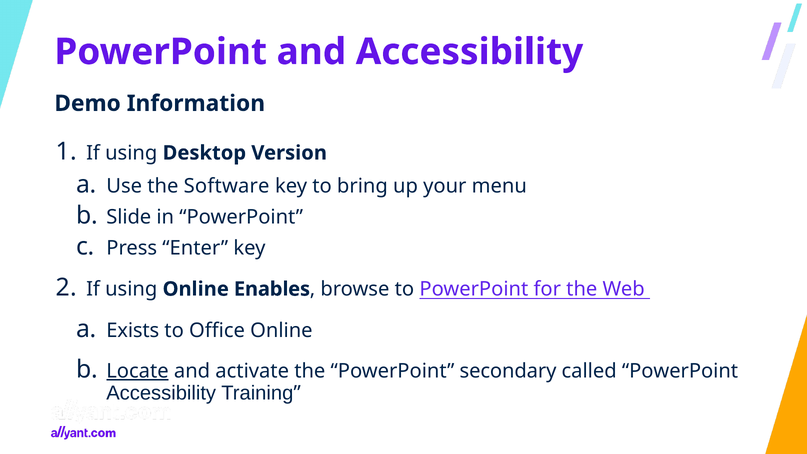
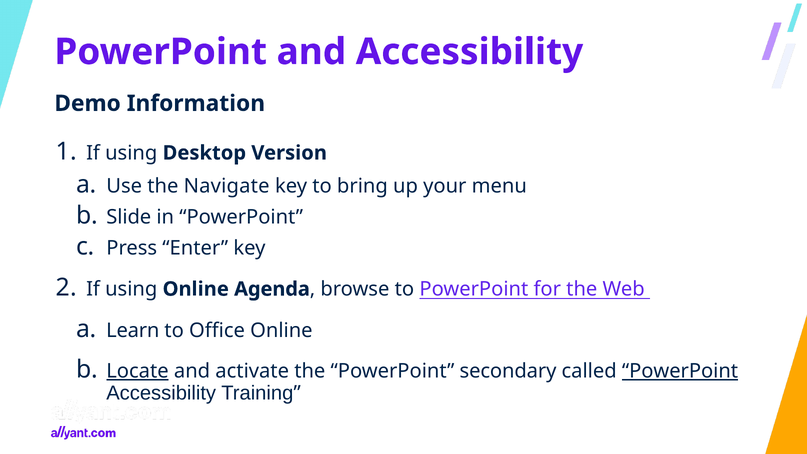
Software: Software -> Navigate (227, 186)
Enables: Enables -> Agenda (272, 289)
Exists: Exists -> Learn (133, 330)
PowerPoint underline: none -> present (680, 371)
